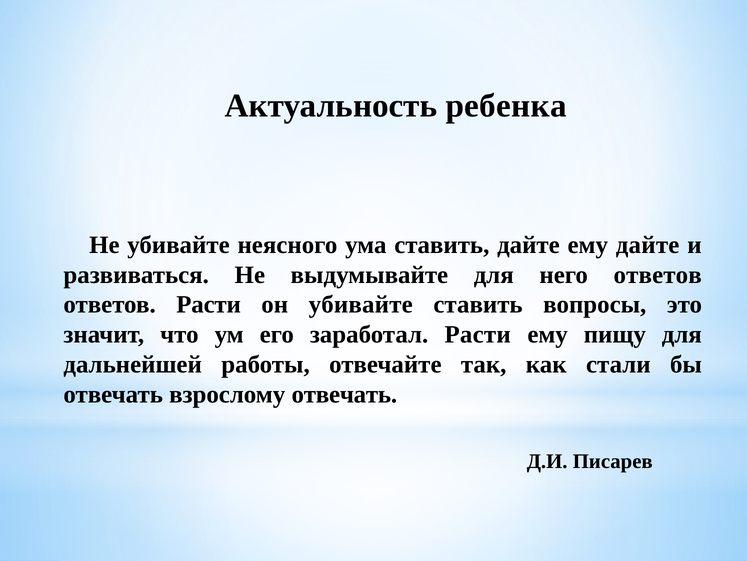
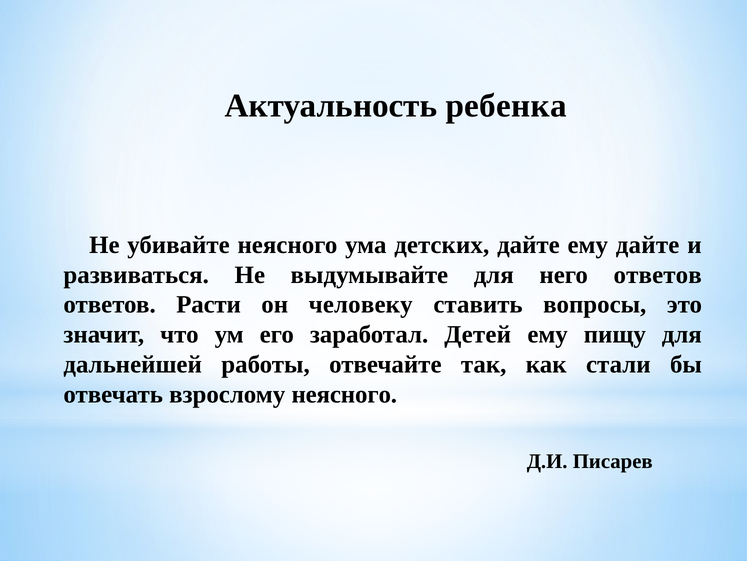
ума ставить: ставить -> детских (442, 245)
он убивайте: убивайте -> человеку (361, 304)
заработал Расти: Расти -> Детей (478, 334)
взрослому отвечать: отвечать -> неясного (344, 394)
